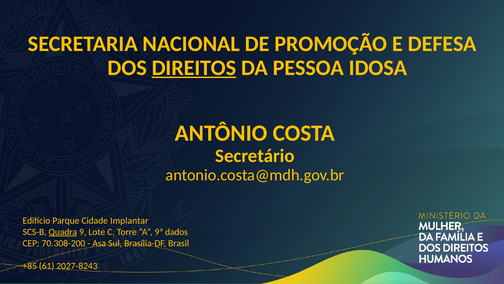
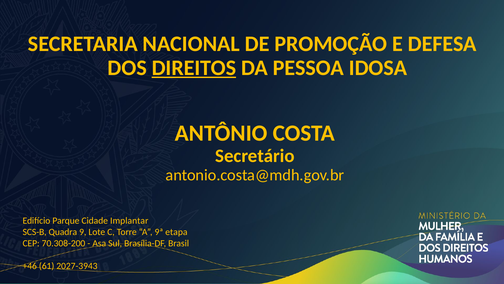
Quadra underline: present -> none (63, 232)
dados: dados -> etapa (176, 232)
+85: +85 -> +46 (30, 266)
2027-8243: 2027-8243 -> 2027-3943 (77, 266)
